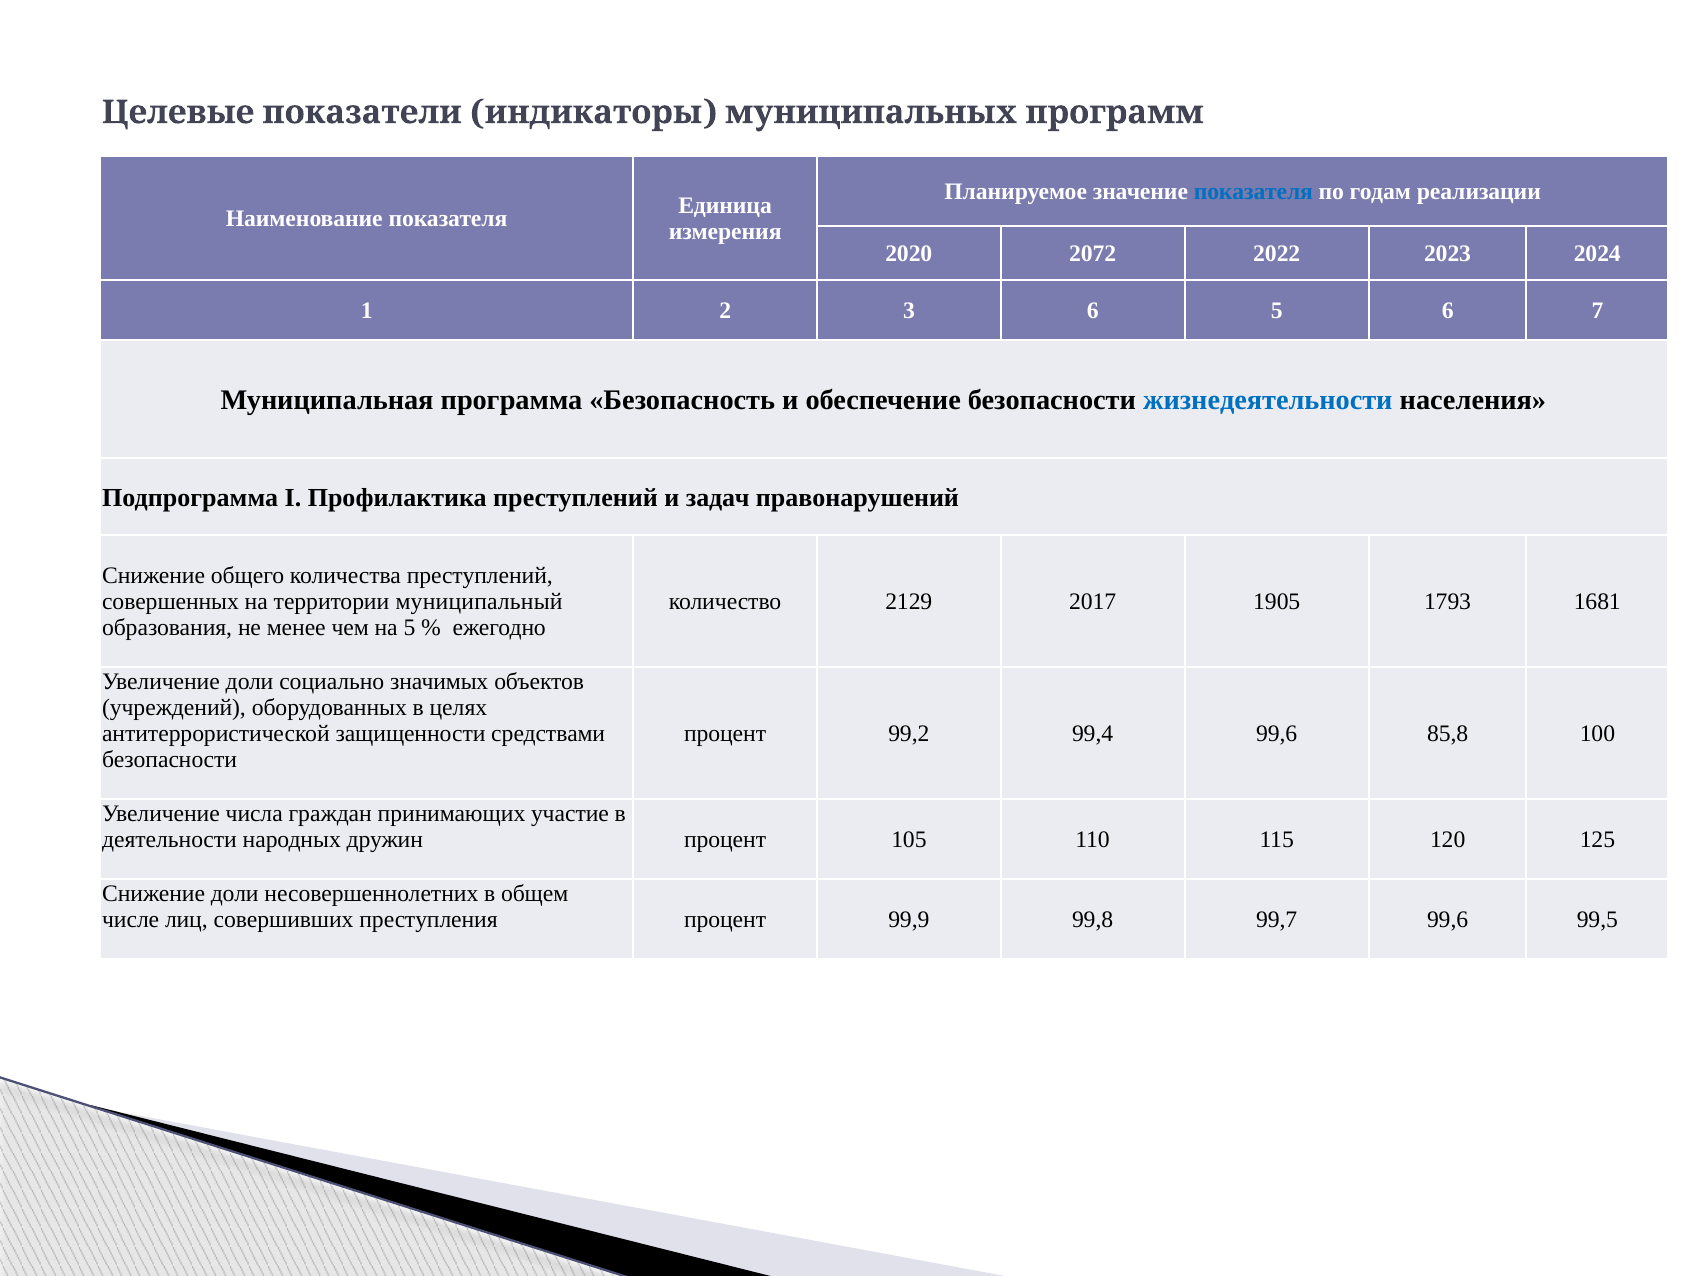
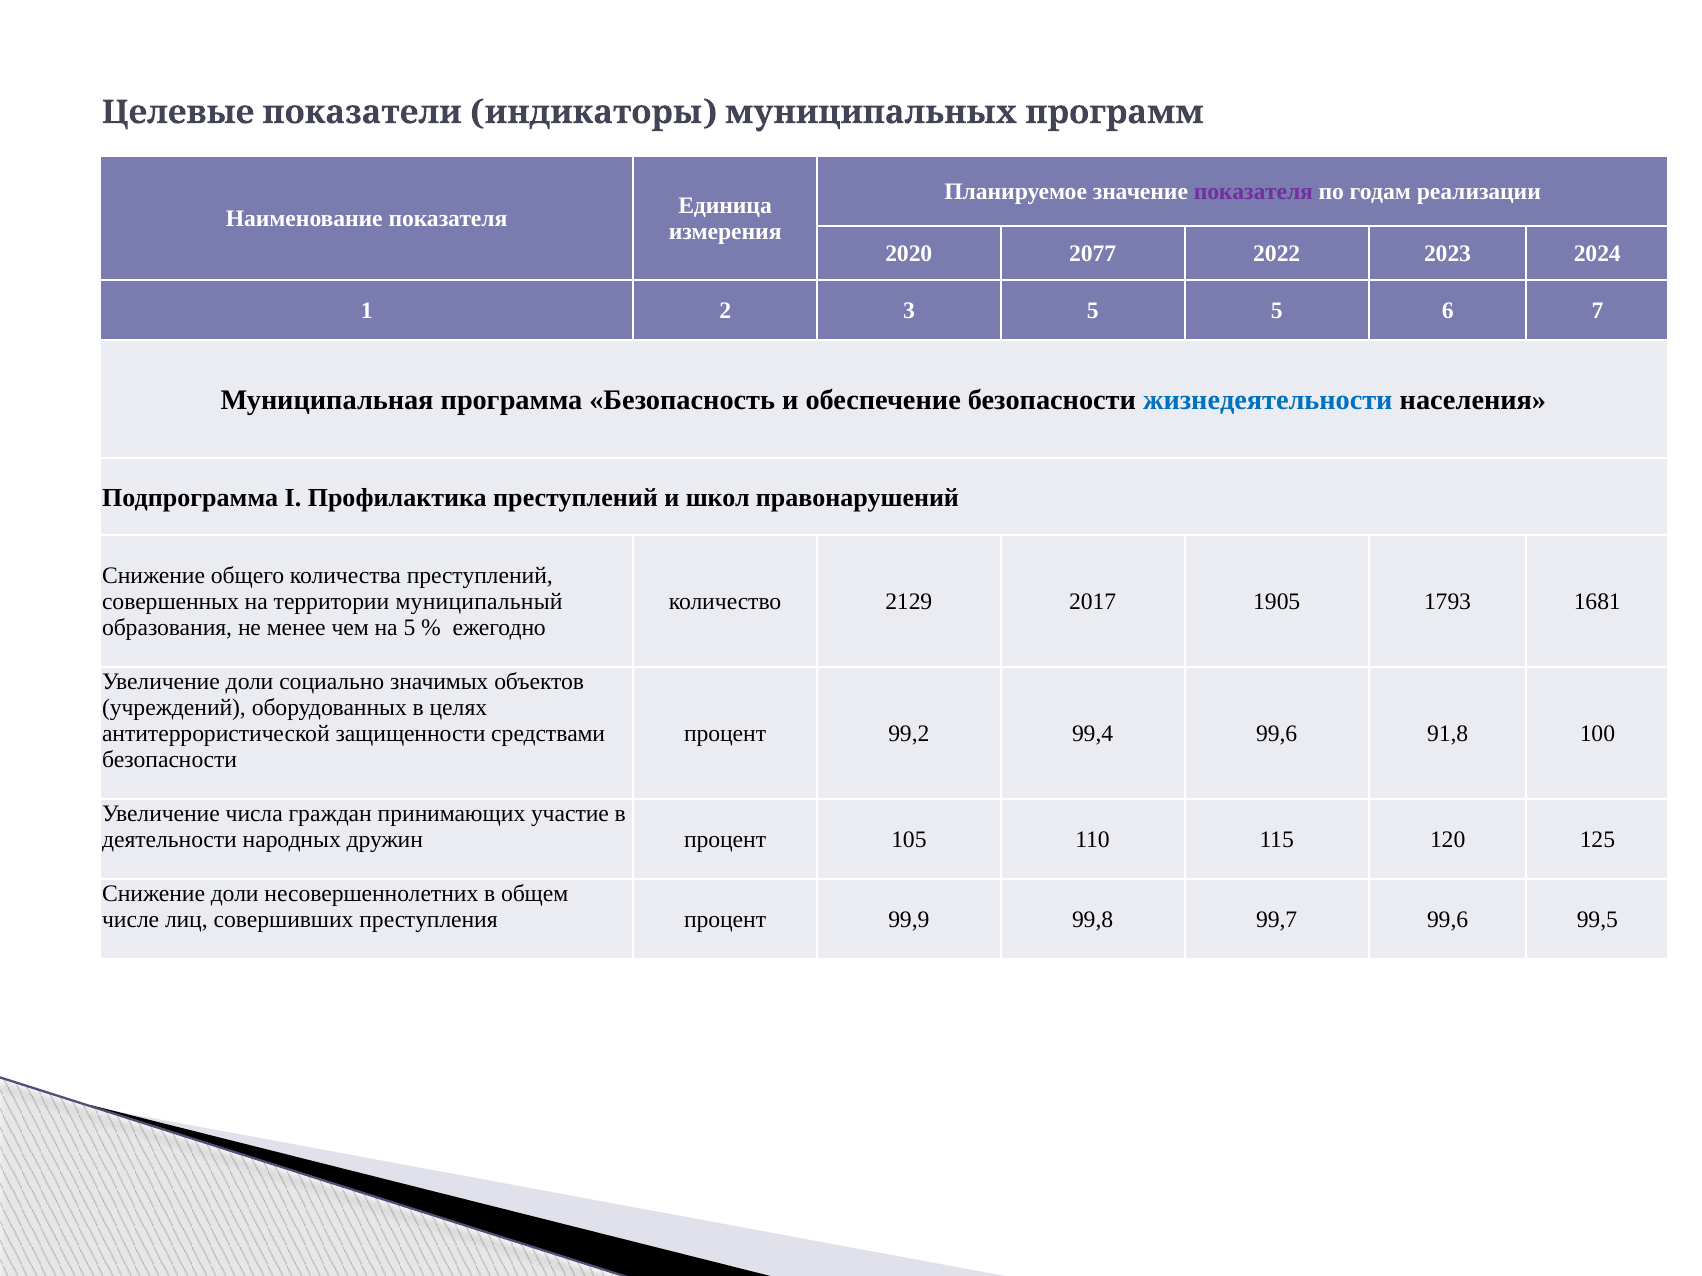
показателя colour: blue -> purple (1253, 192)
2072: 2072 -> 2077 (1093, 254)
3 6: 6 -> 5 (1093, 311)
задач: задач -> школ (718, 498)
85,8: 85,8 -> 91,8 (1448, 734)
